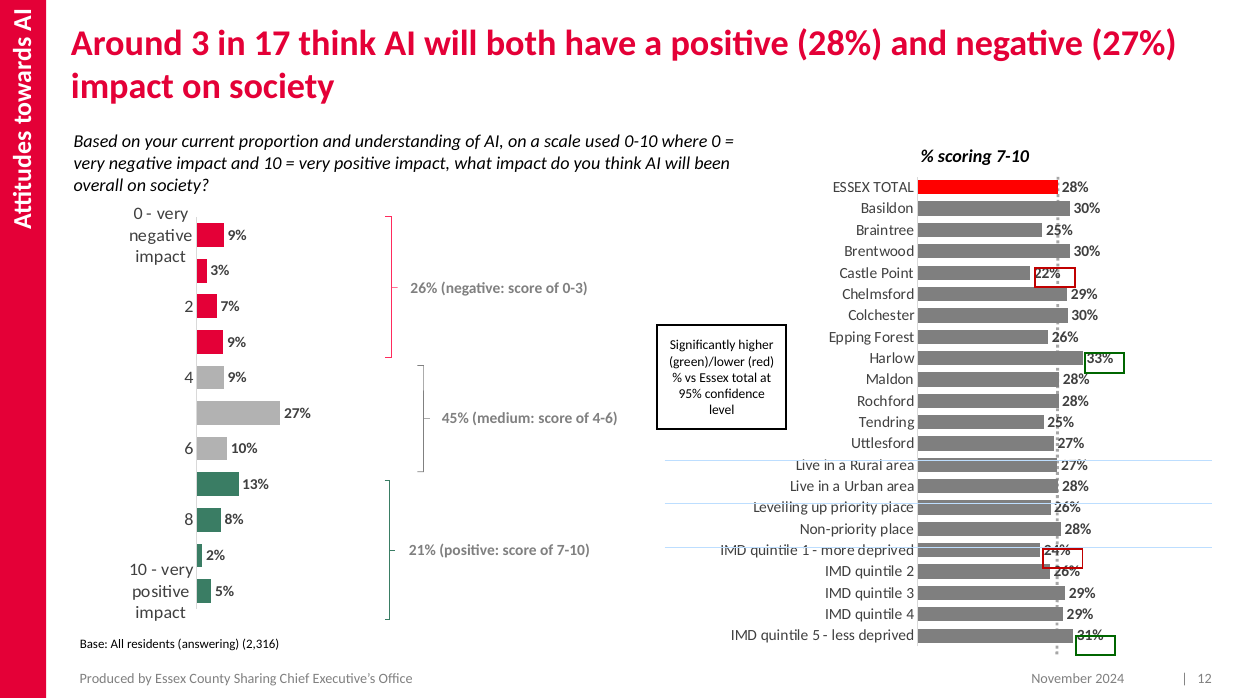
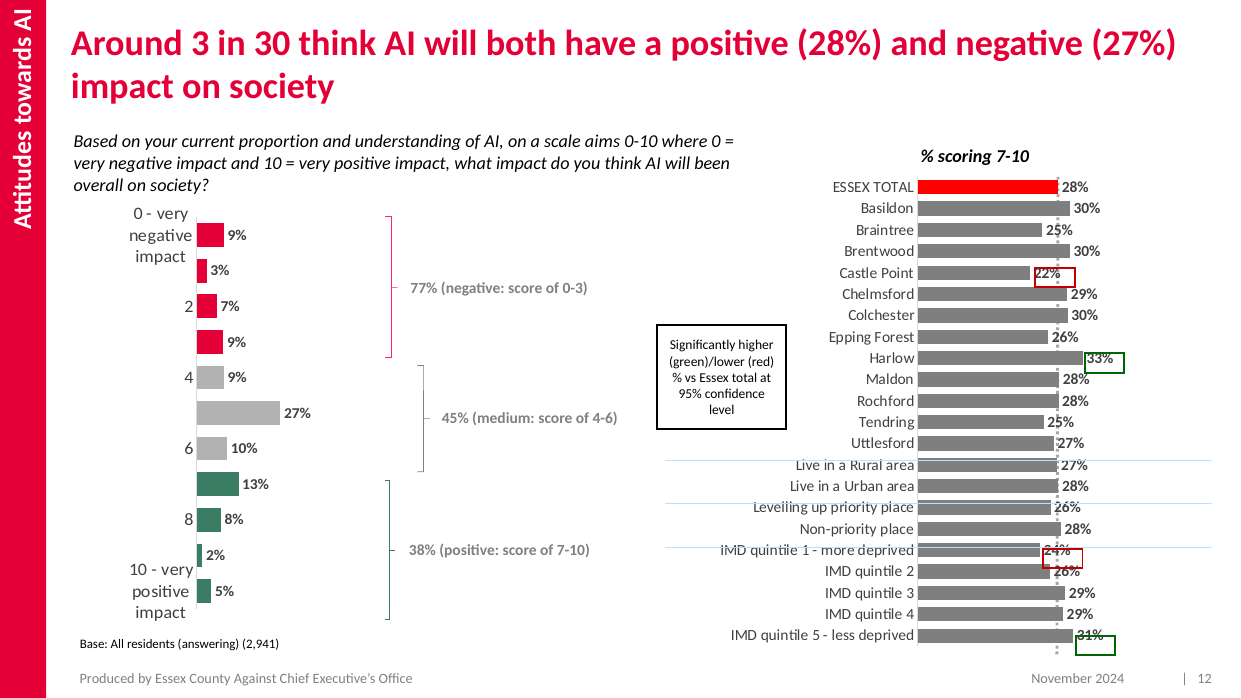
17: 17 -> 30 (272, 43)
used: used -> aims (603, 142)
26%: 26% -> 77% (424, 289)
21%: 21% -> 38% (422, 550)
2,316: 2,316 -> 2,941 (261, 645)
Sharing: Sharing -> Against (255, 679)
